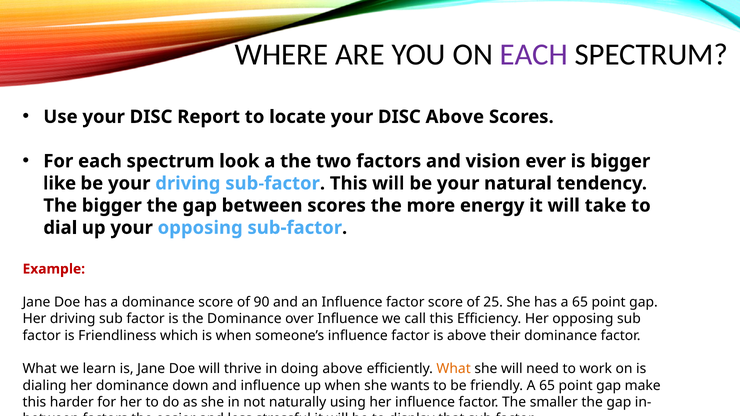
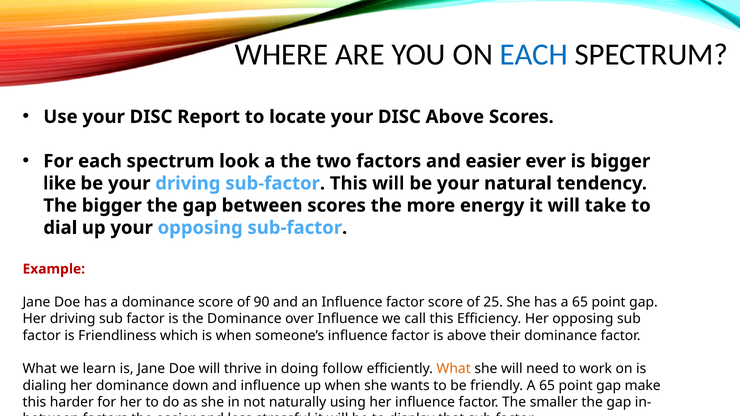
EACH colour: purple -> blue (534, 54)
and vision: vision -> easier (493, 161)
doing above: above -> follow (343, 369)
